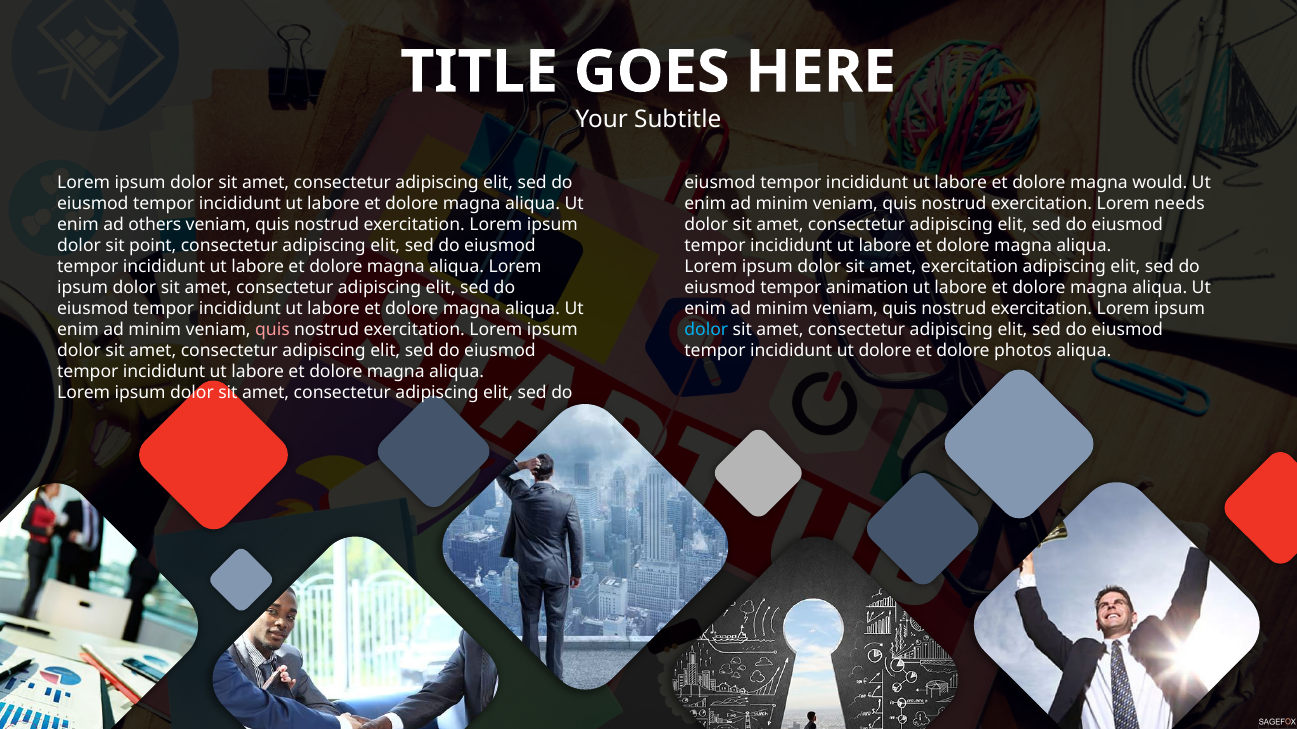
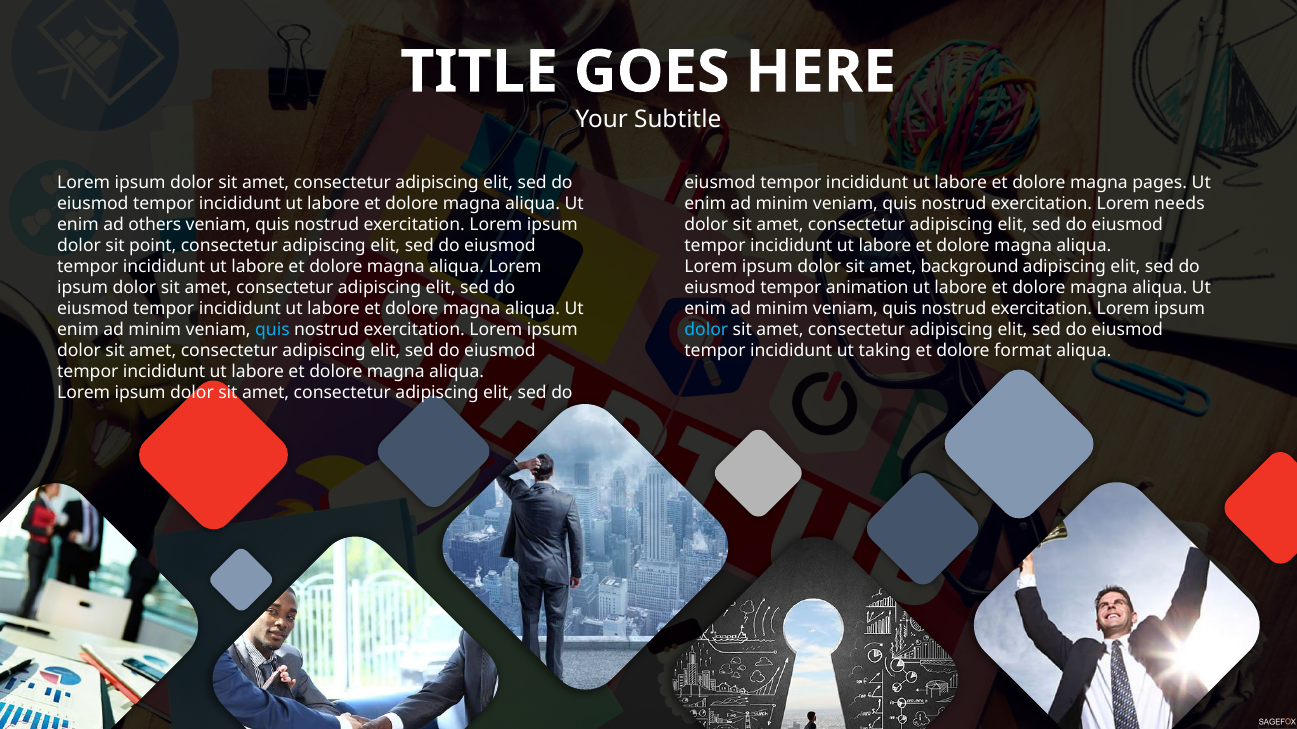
would: would -> pages (1160, 182)
amet exercitation: exercitation -> background (970, 267)
quis colour: pink -> light blue (272, 330)
ut dolore: dolore -> taking (885, 351)
photos: photos -> format (1023, 351)
